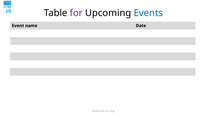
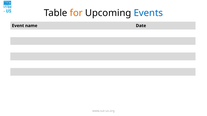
for colour: purple -> orange (76, 13)
